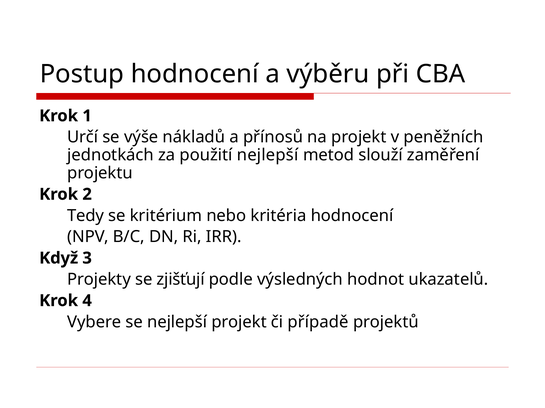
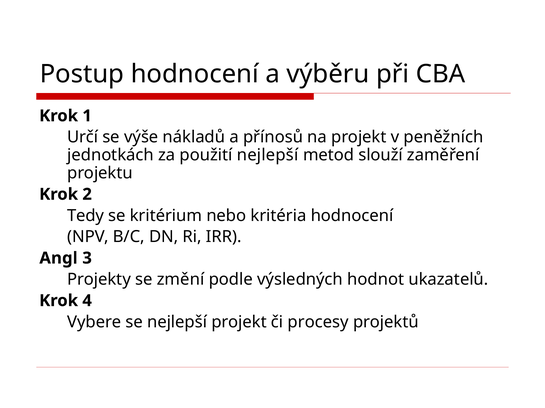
Když: Když -> Angl (59, 259)
zjišťují: zjišťují -> změní (181, 280)
případě: případě -> procesy (318, 322)
